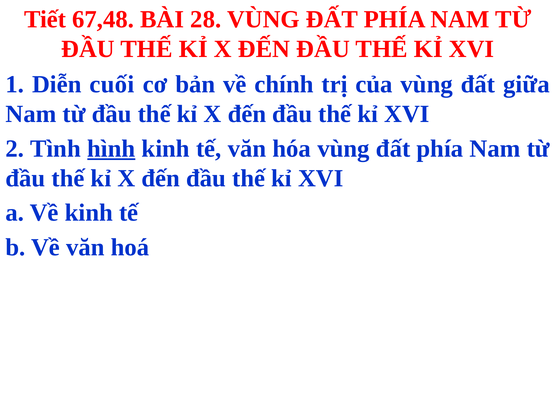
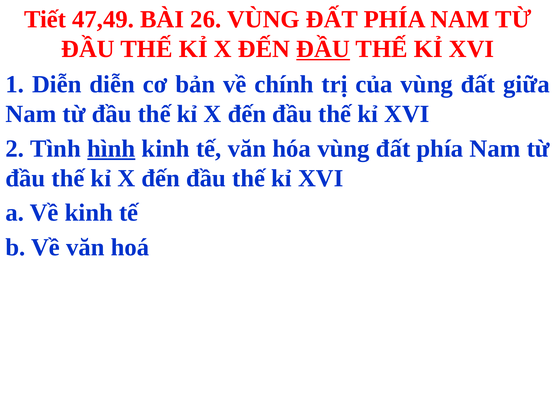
67,48: 67,48 -> 47,49 (103, 19)
28: 28 -> 26 (206, 19)
ĐẦU underline: none -> present (323, 49)
Diễn cuối: cuối -> diễn (112, 84)
